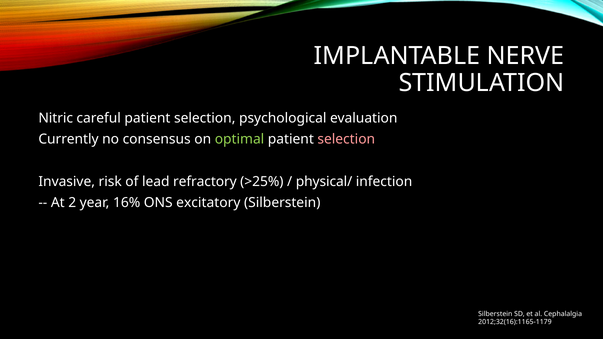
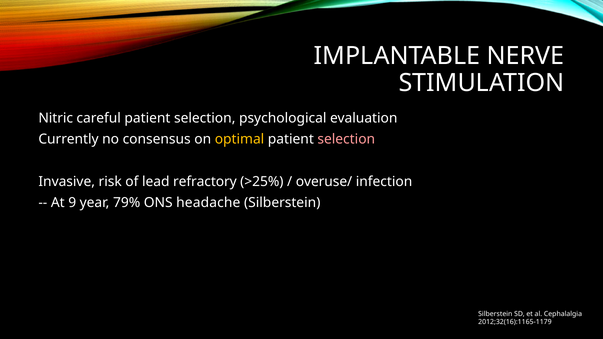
optimal colour: light green -> yellow (240, 139)
physical/: physical/ -> overuse/ (324, 182)
2: 2 -> 9 (72, 203)
16%: 16% -> 79% (127, 203)
excitatory: excitatory -> headache (208, 203)
